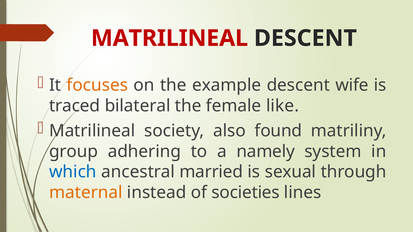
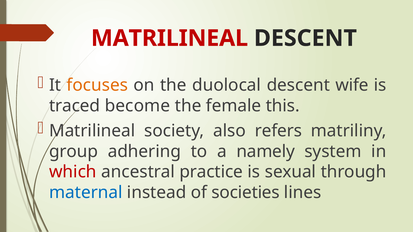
example: example -> duolocal (227, 85)
bilateral: bilateral -> become (137, 106)
like: like -> this (283, 106)
found: found -> refers (278, 131)
which colour: blue -> red (73, 172)
married: married -> practice (211, 172)
maternal colour: orange -> blue (86, 193)
